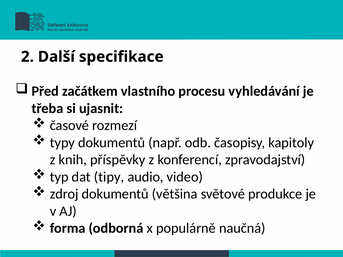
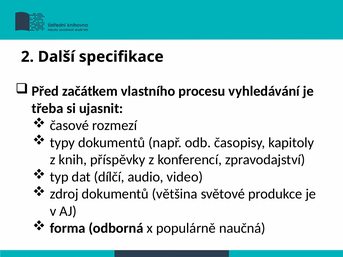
tipy: tipy -> dílčí (109, 177)
